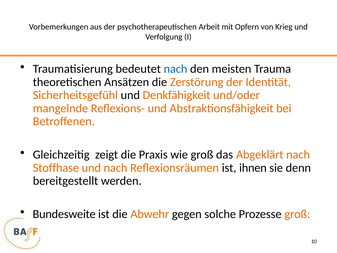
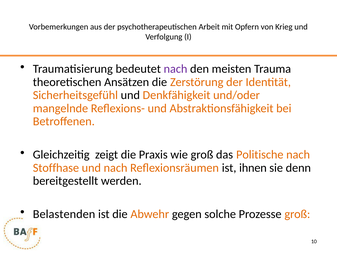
nach colour: blue -> purple (176, 69)
Abgeklärt: Abgeklärt -> Politische (260, 154)
Bundesweite: Bundesweite -> Belastenden (64, 214)
